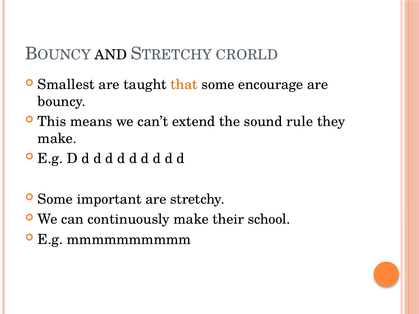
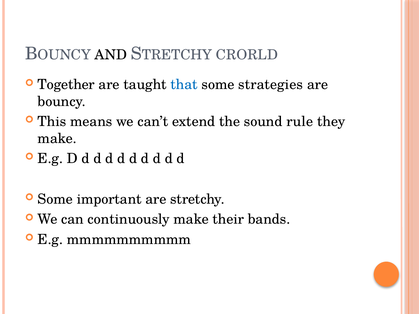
Smallest: Smallest -> Together (66, 85)
that colour: orange -> blue (184, 85)
encourage: encourage -> strategies (271, 85)
school: school -> bands (269, 220)
